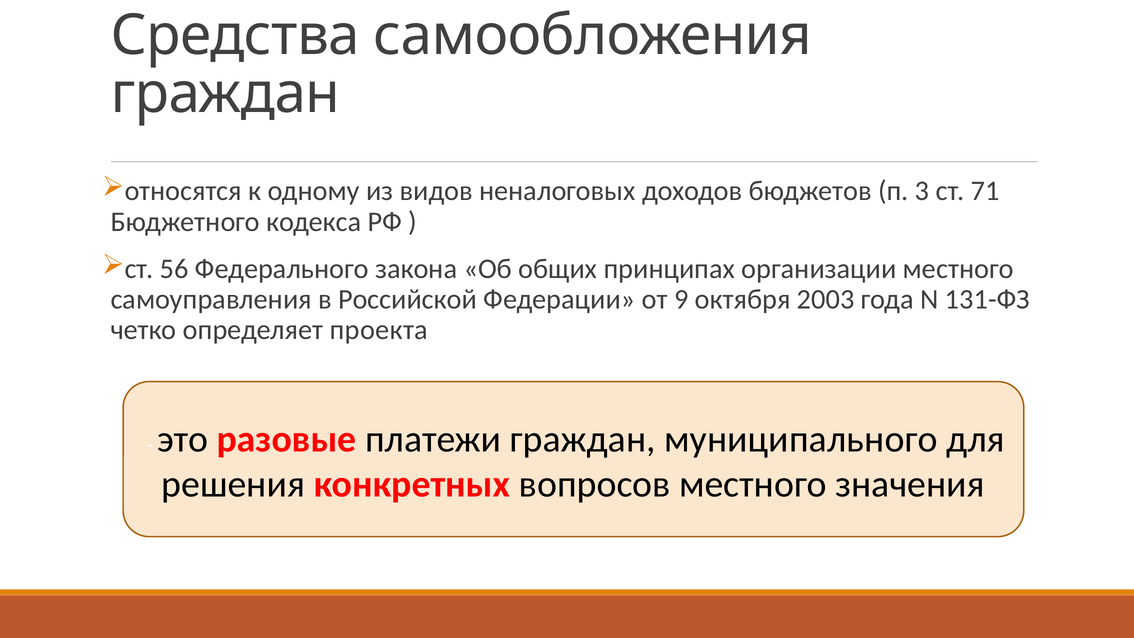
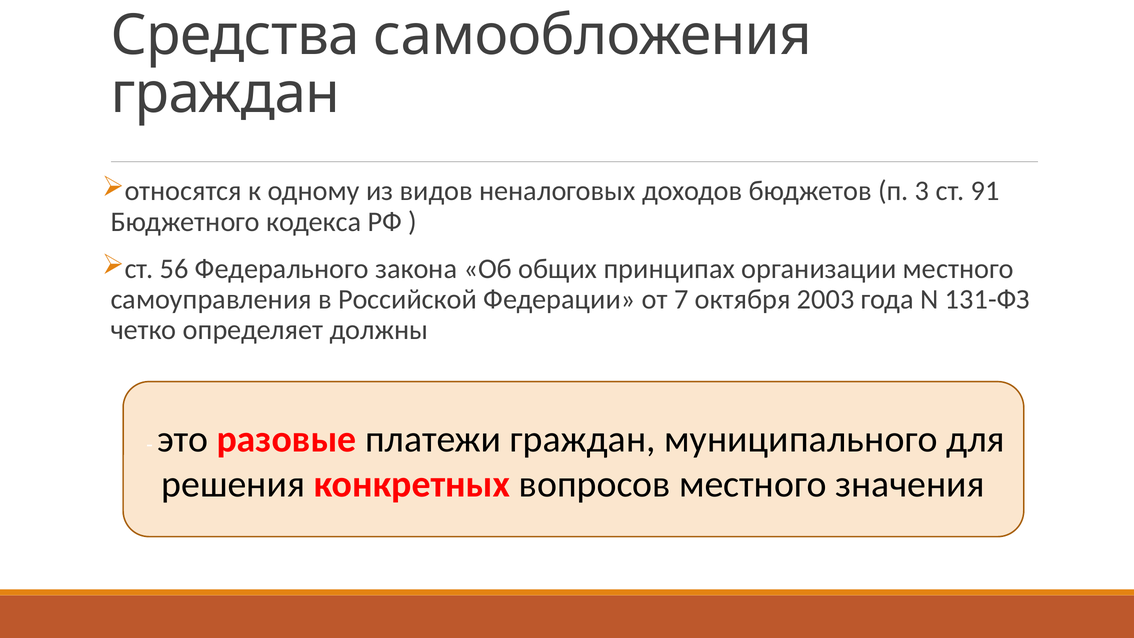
71: 71 -> 91 (985, 191)
9: 9 -> 7 (681, 299)
проекта: проекта -> должны (379, 330)
